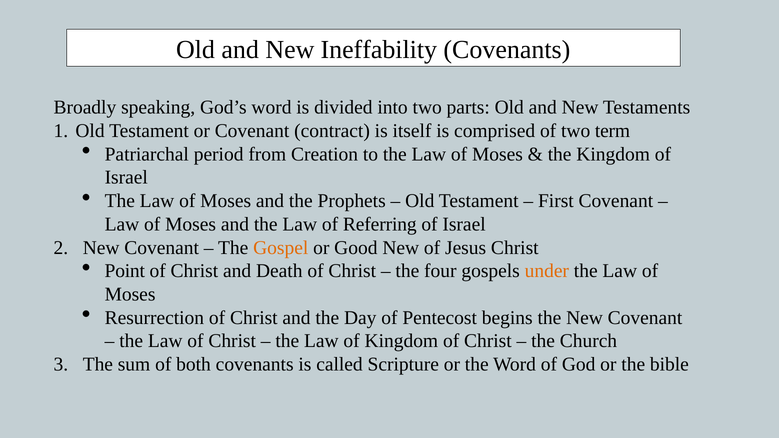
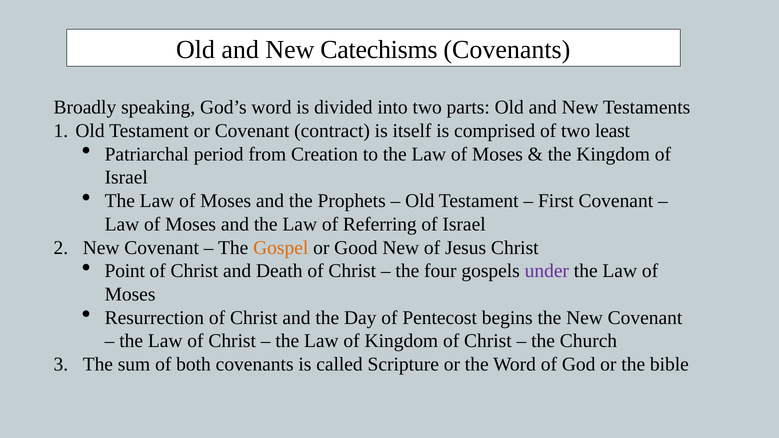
Ineffability: Ineffability -> Catechisms (379, 50)
term: term -> least (613, 131)
under colour: orange -> purple (547, 271)
